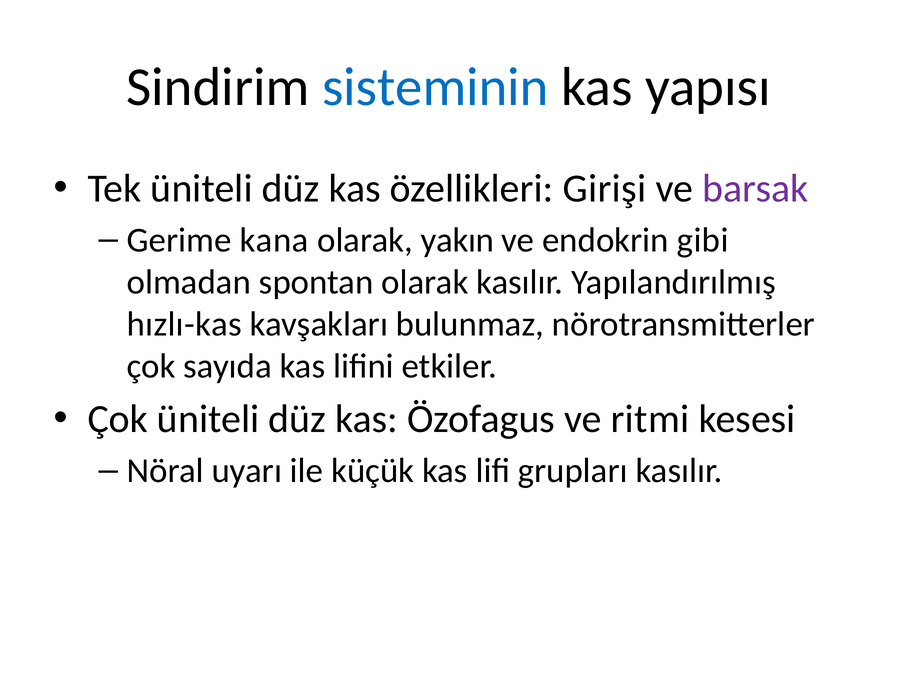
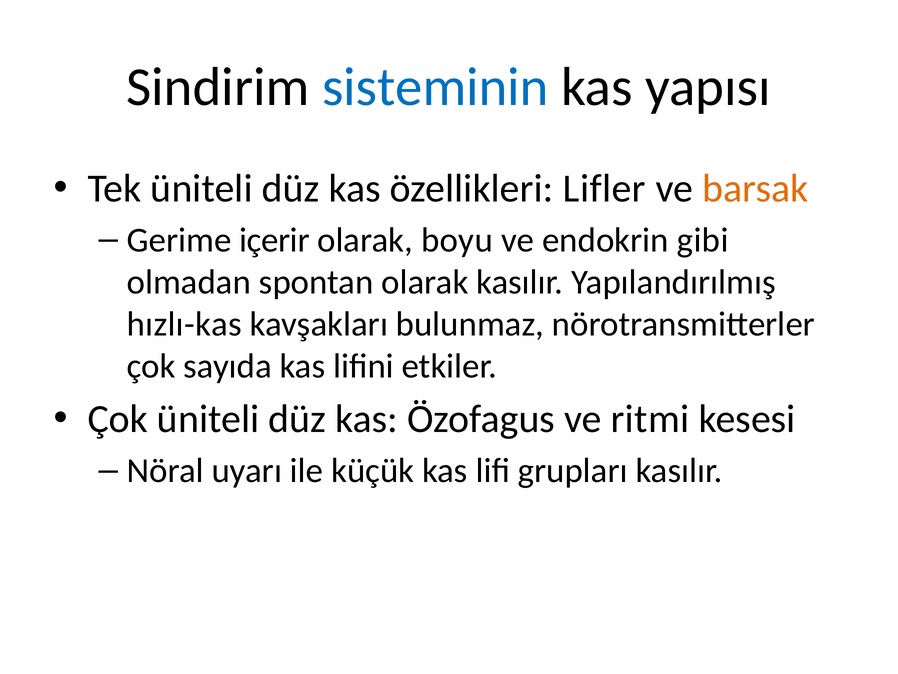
Girişi: Girişi -> Lifler (604, 188)
barsak colour: purple -> orange (755, 188)
kana: kana -> içerir (274, 240)
yakın: yakın -> boyu (457, 240)
